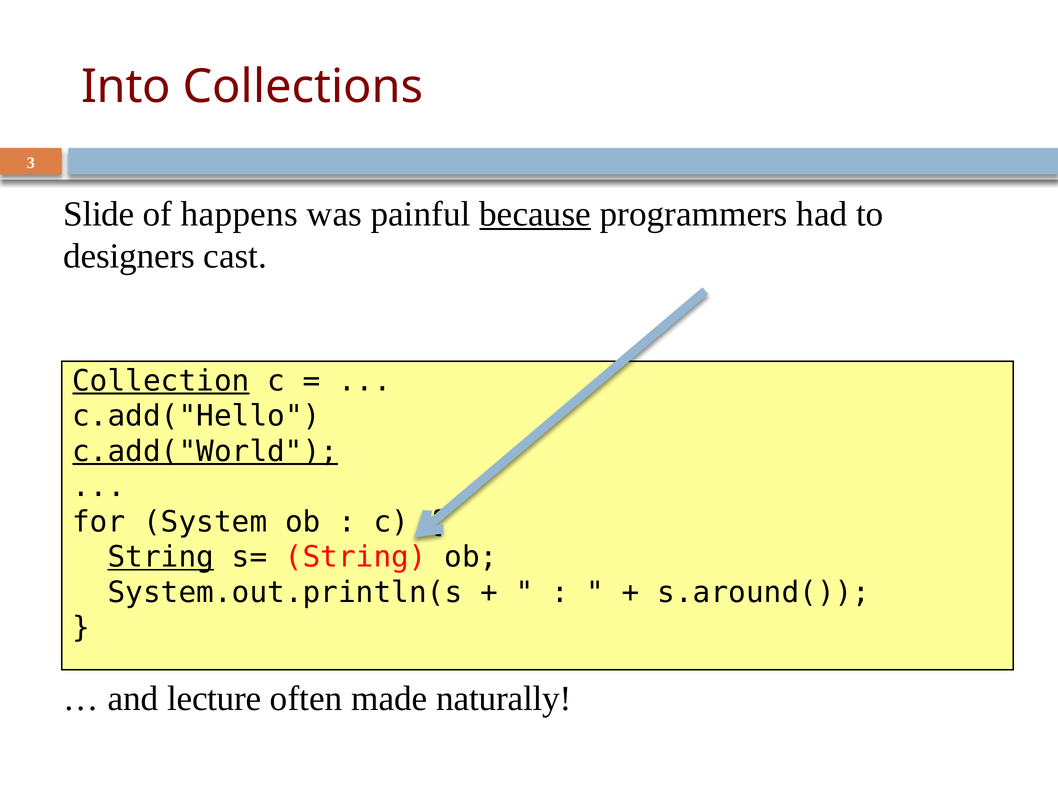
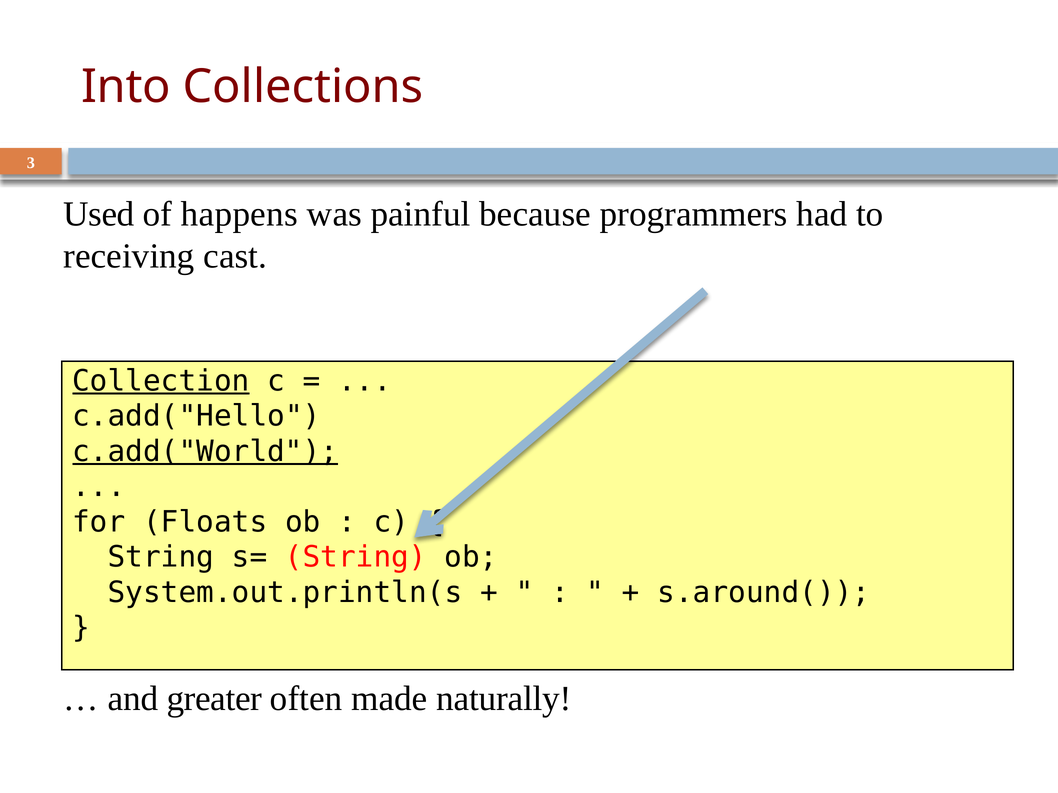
Slide: Slide -> Used (99, 214)
because underline: present -> none (535, 214)
designers: designers -> receiving (129, 256)
System: System -> Floats (205, 522)
String underline: present -> none (161, 558)
lecture: lecture -> greater (214, 699)
